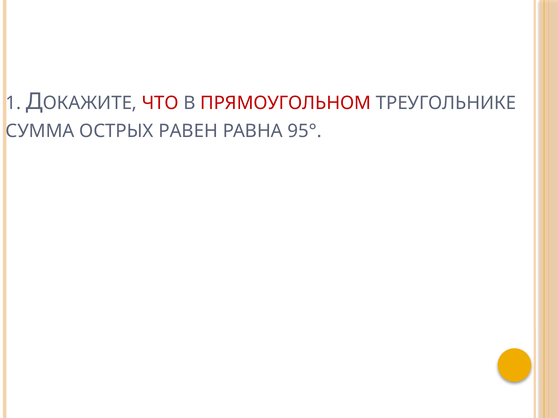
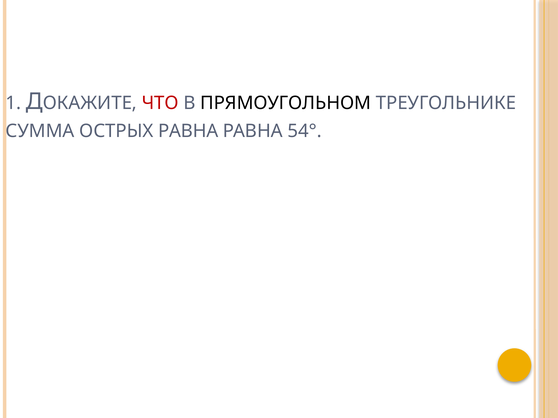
ПРЯМОУГОЛЬНОМ colour: red -> black (286, 103)
ОСТРЫХ РАВЕН: РАВЕН -> РАВНА (188, 131)
95°: 95° -> 54° (305, 131)
